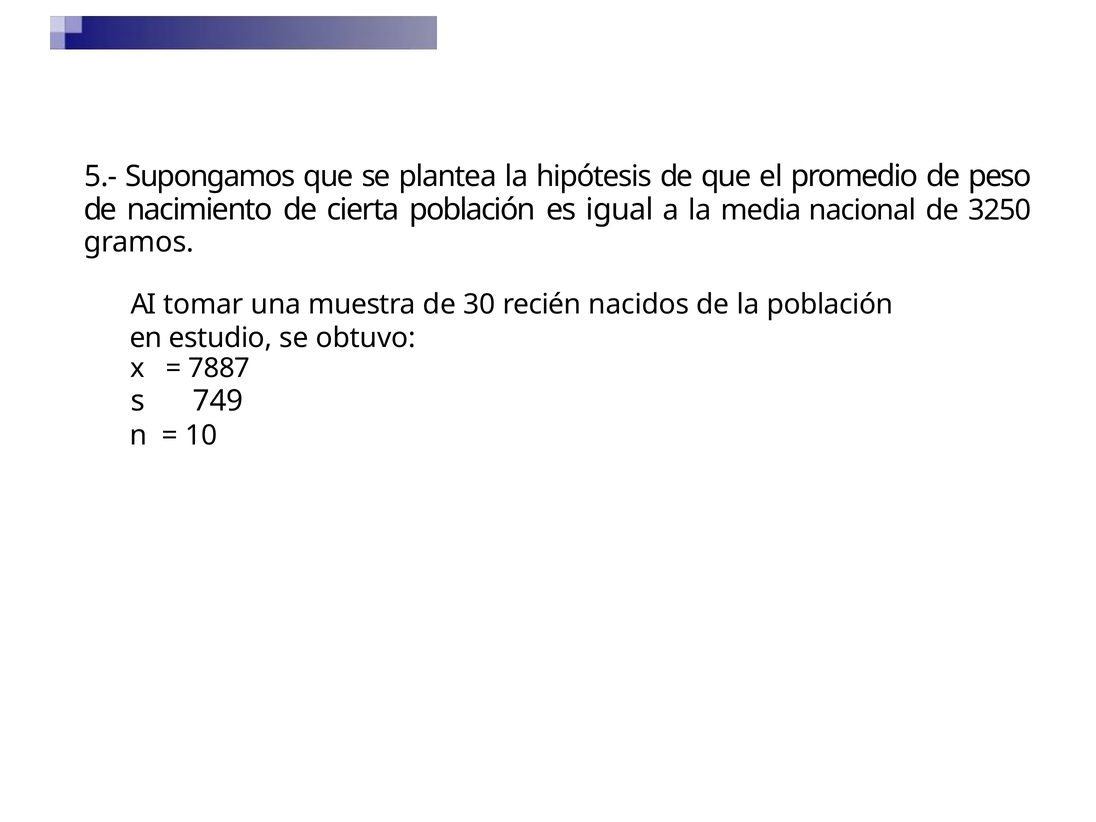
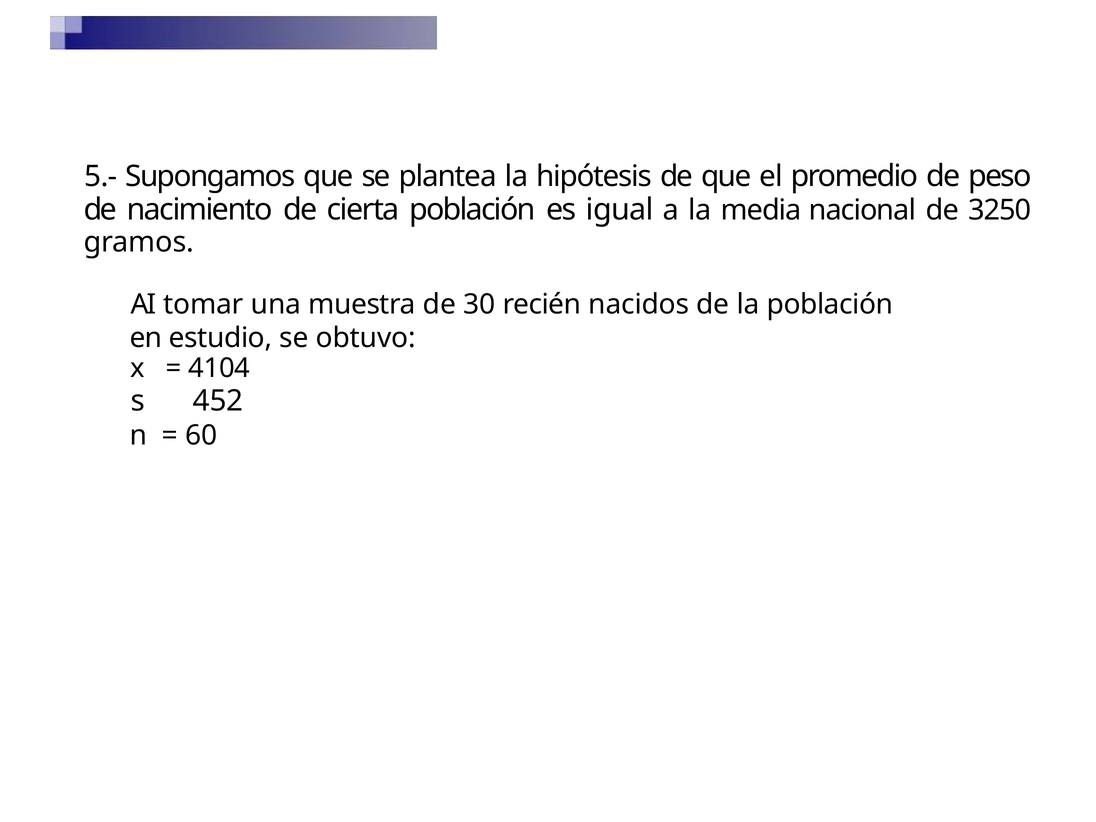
7887: 7887 -> 4104 (219, 368)
749: 749 -> 452 (218, 401)
10: 10 -> 60 (201, 435)
